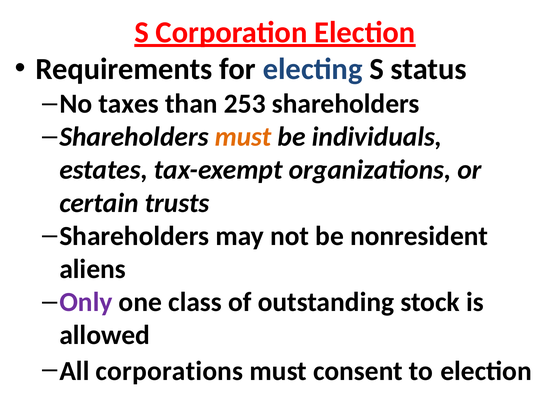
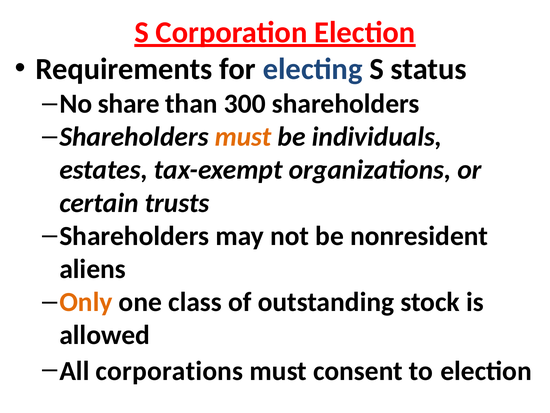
taxes: taxes -> share (129, 104)
253: 253 -> 300 (245, 104)
Only colour: purple -> orange (86, 302)
